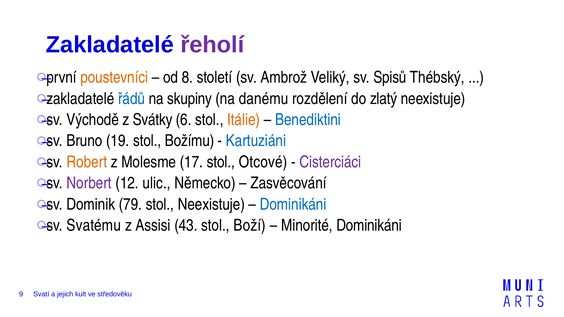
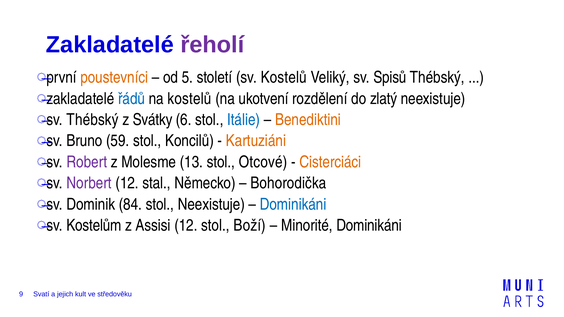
8: 8 -> 5 (187, 78)
sv Ambrož: Ambrož -> Kostelů (284, 78)
na skupiny: skupiny -> kostelů (189, 99)
danému: danému -> ukotvení (264, 99)
sv Východě: Východě -> Thébský (93, 120)
Itálie colour: orange -> blue (244, 120)
Benediktini colour: blue -> orange (308, 120)
19: 19 -> 59 (118, 141)
Božímu: Božímu -> Koncilů (189, 141)
Kartuziáni colour: blue -> orange (256, 141)
Robert colour: orange -> purple (87, 162)
17: 17 -> 13 (191, 162)
Cisterciáci colour: purple -> orange (330, 162)
ulic: ulic -> stal (157, 183)
Zasvěcování: Zasvěcování -> Bohorodička (288, 183)
79: 79 -> 84 (130, 204)
Svatému: Svatému -> Kostelům (94, 226)
Assisi 43: 43 -> 12 (186, 226)
